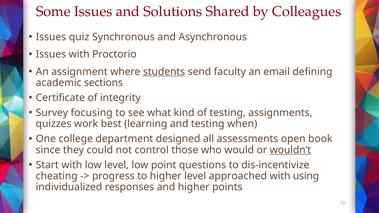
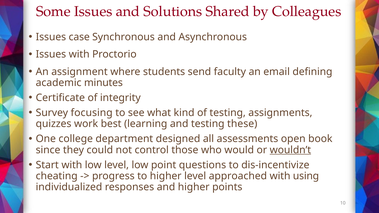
quiz: quiz -> case (79, 37)
students underline: present -> none (164, 72)
sections: sections -> minutes (103, 83)
when: when -> these (242, 124)
